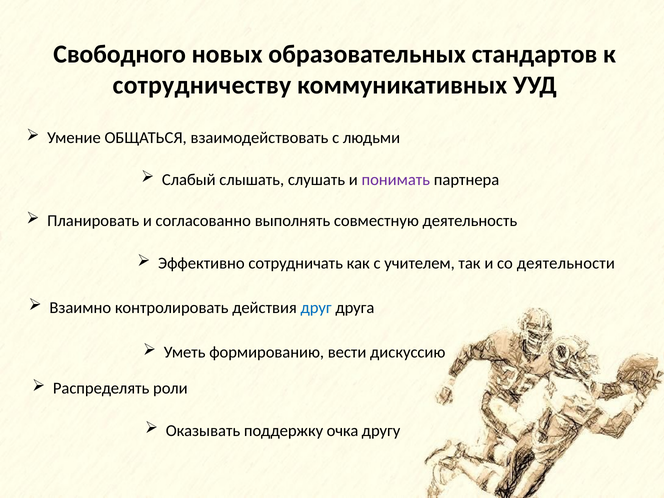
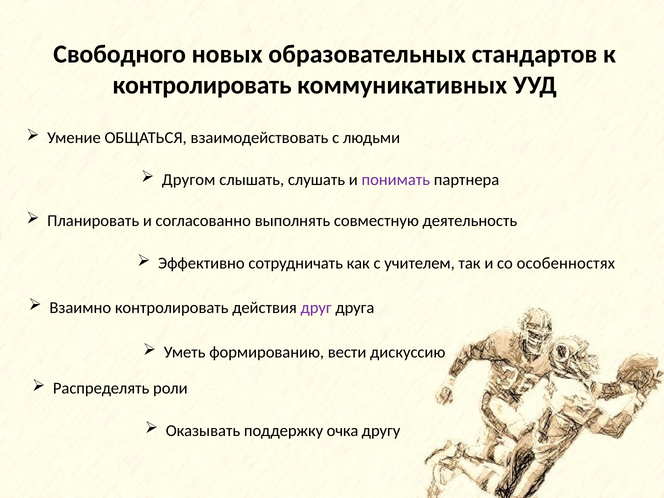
сотрудничеству: сотрудничеству -> контролировать (202, 85)
Слабый: Слабый -> Другом (189, 180)
деятельности: деятельности -> особенностях (566, 264)
друг colour: blue -> purple (316, 308)
